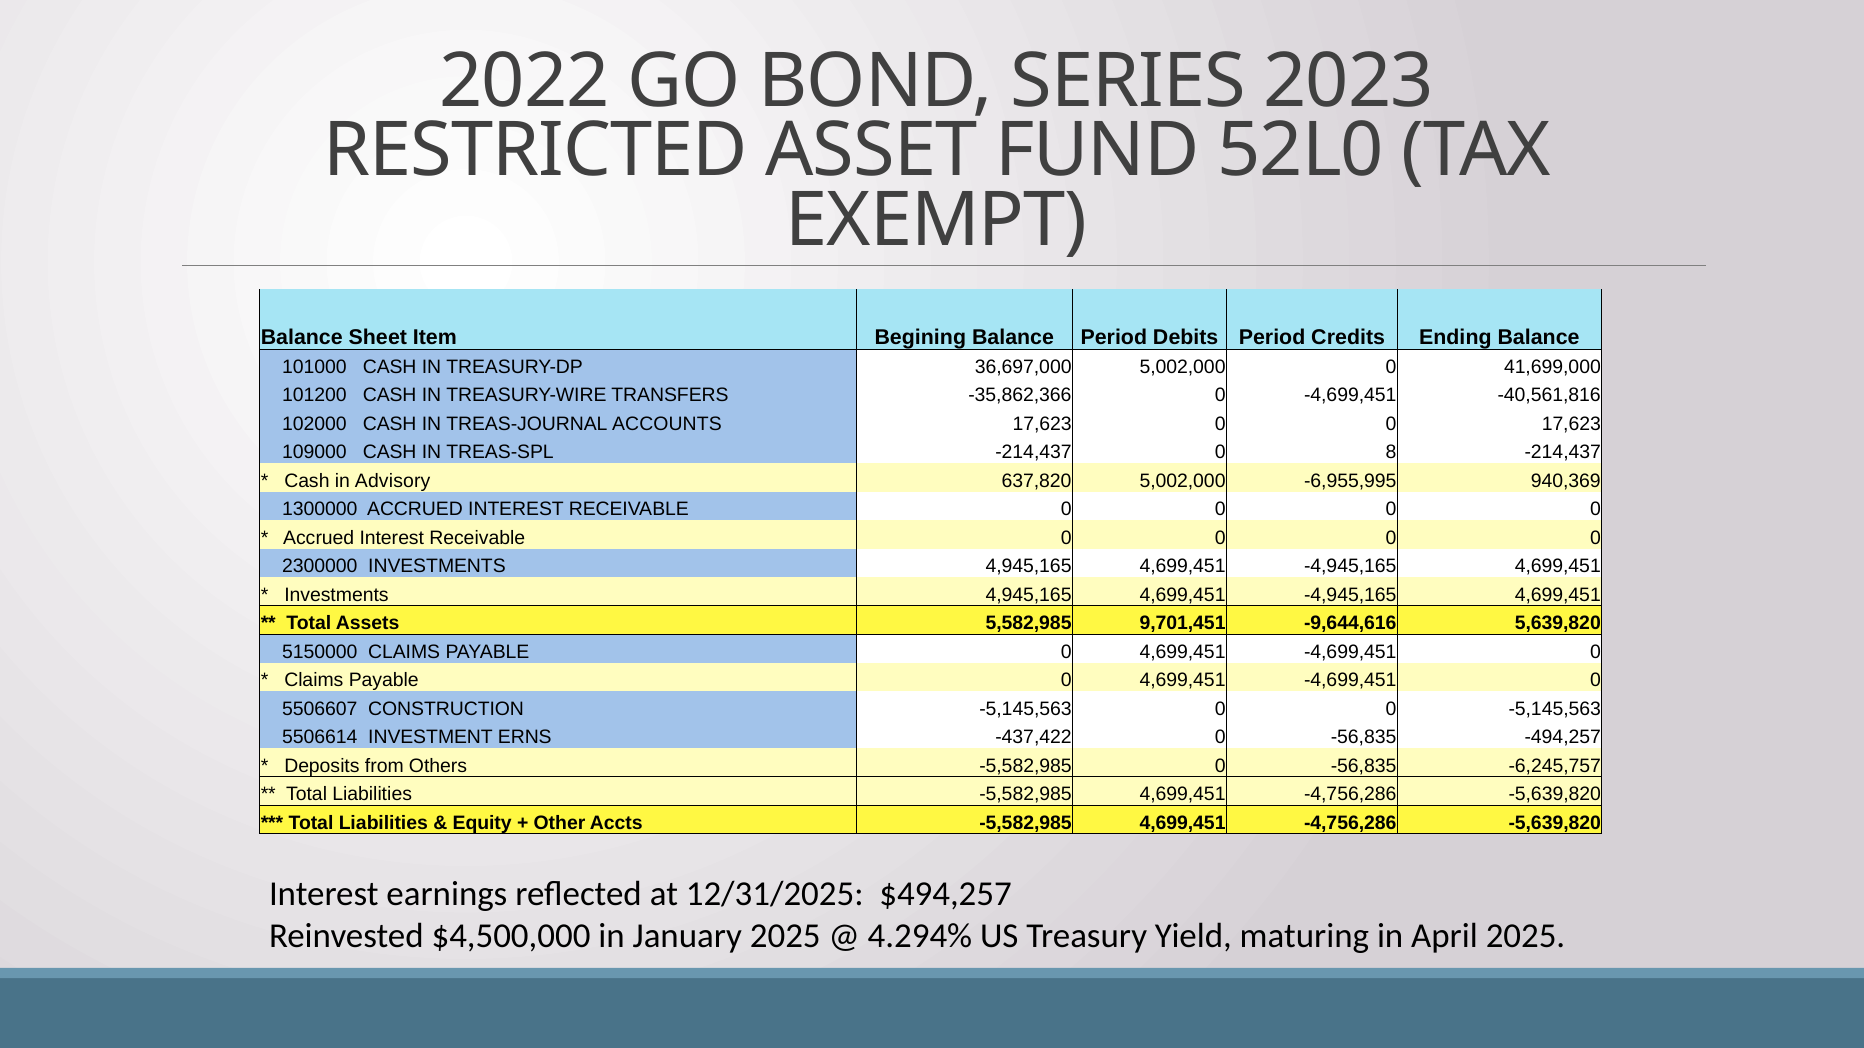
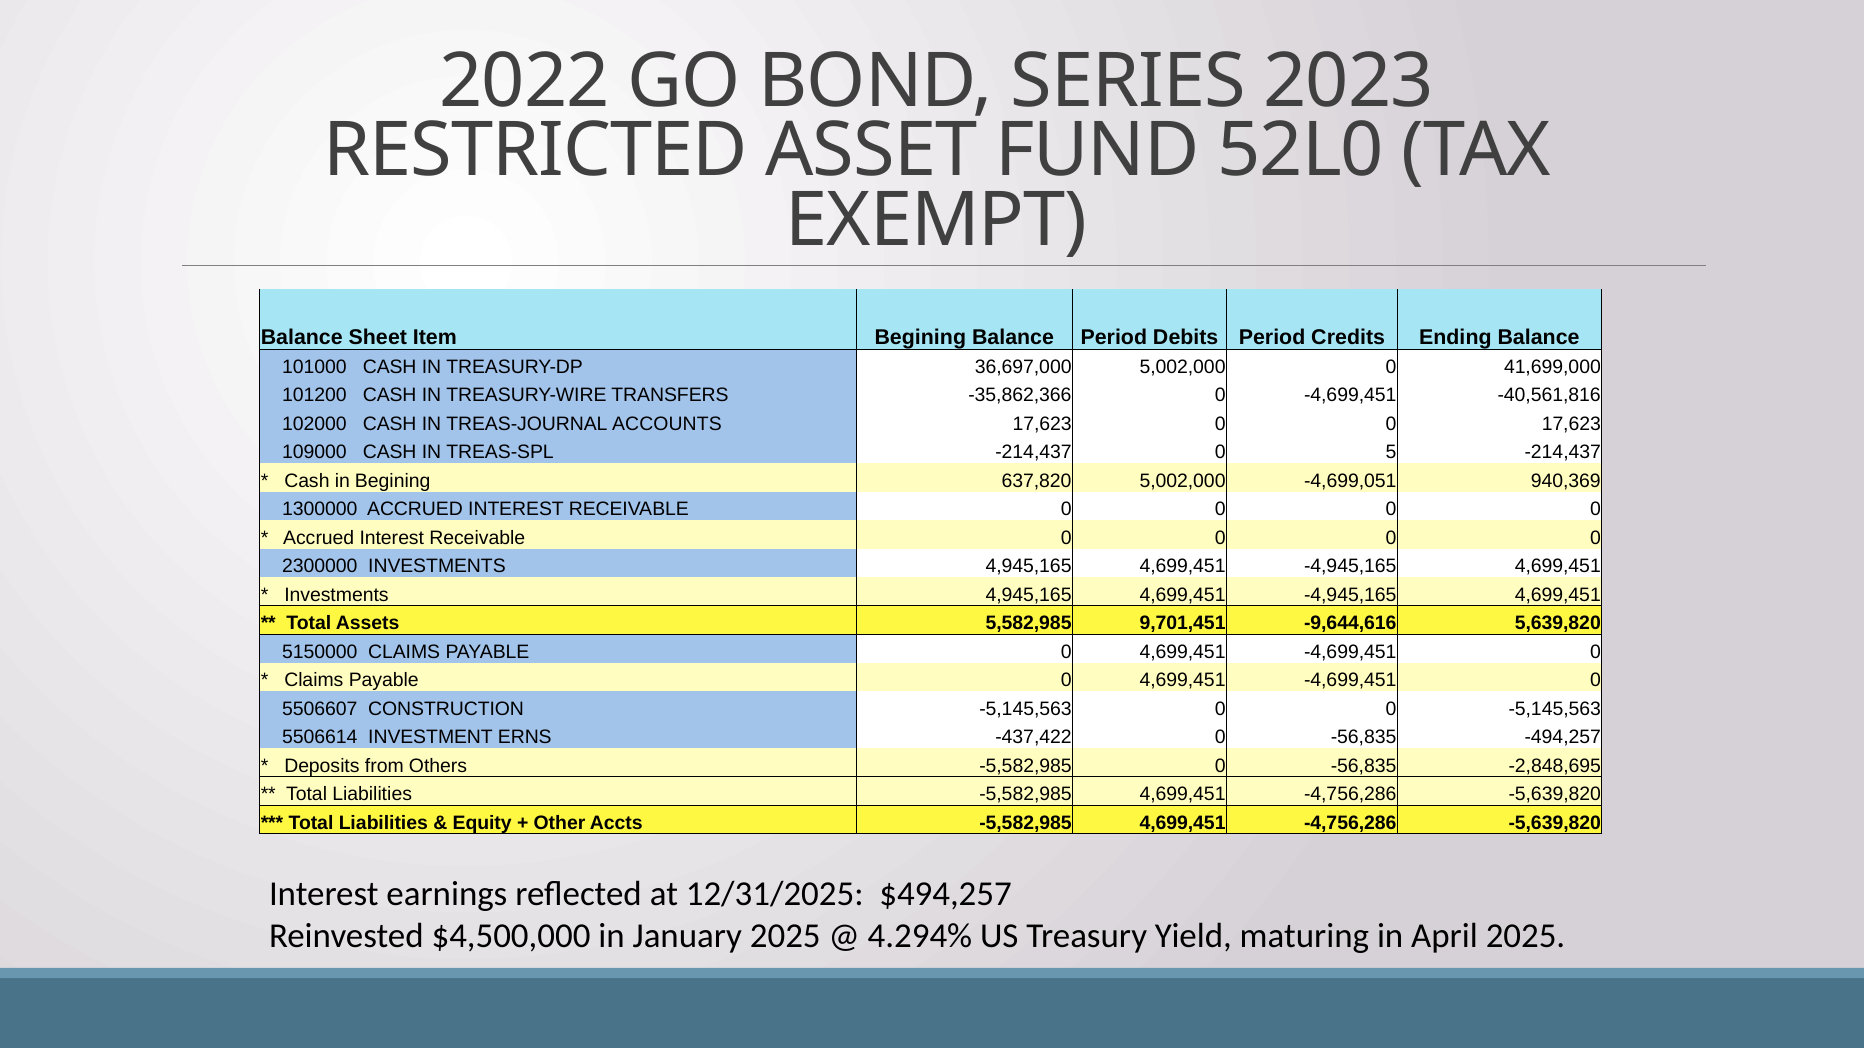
8: 8 -> 5 (1391, 453)
in Advisory: Advisory -> Begining (393, 481)
-6,955,995: -6,955,995 -> -4,699,051 (1350, 481)
-6,245,757: -6,245,757 -> -2,848,695 (1555, 766)
